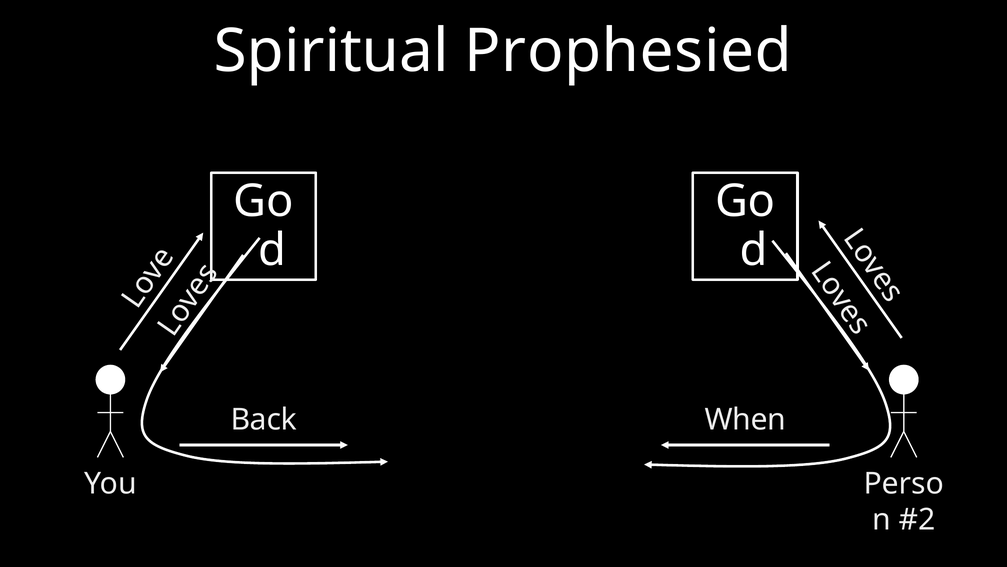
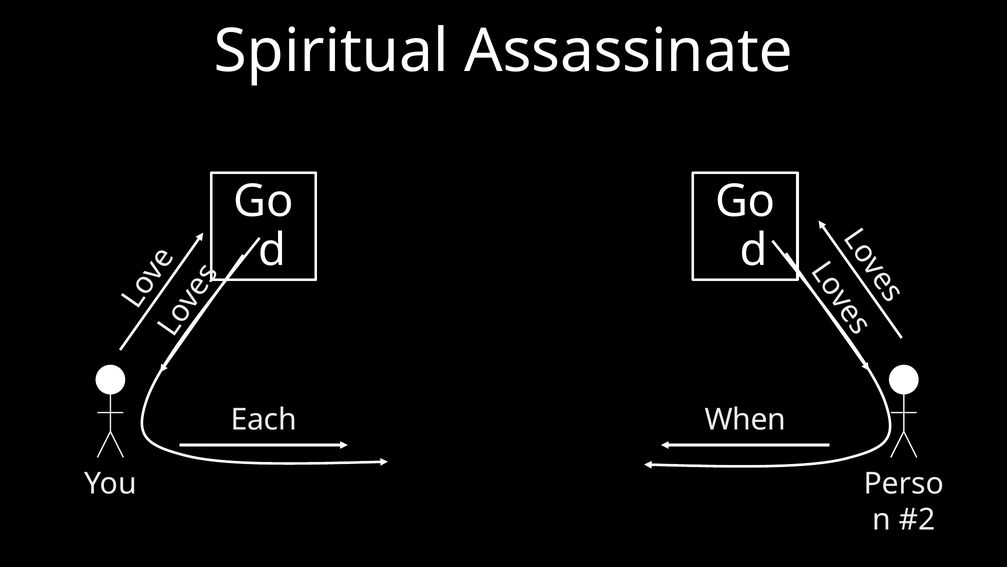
Prophesied: Prophesied -> Assassinate (629, 51)
Back: Back -> Each (264, 420)
